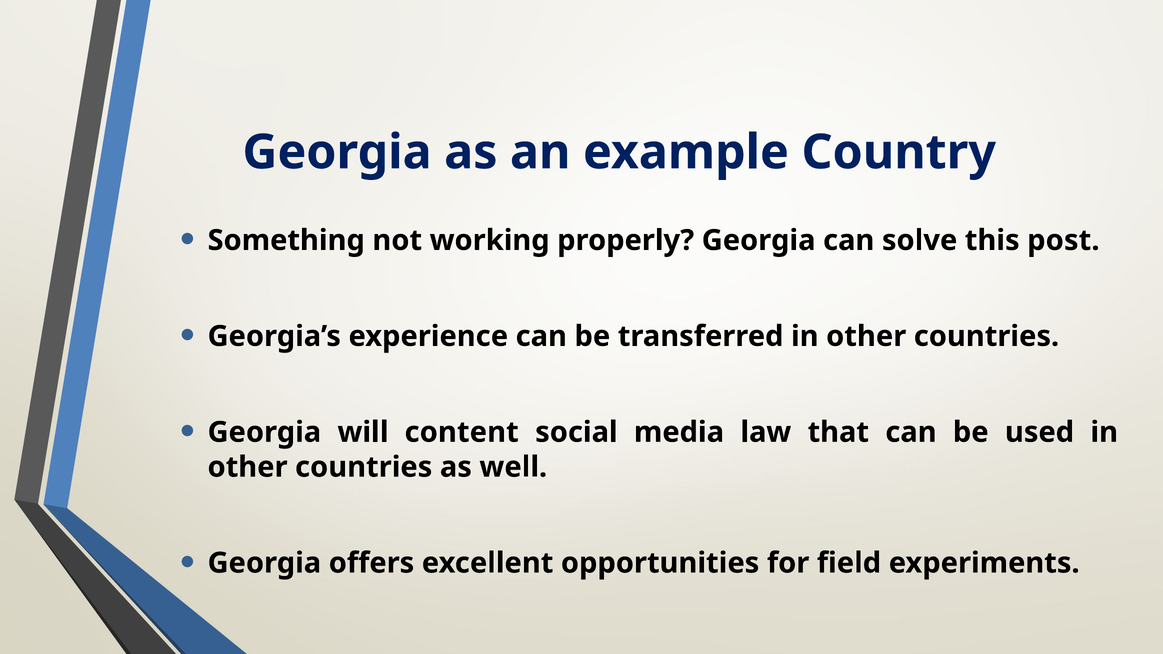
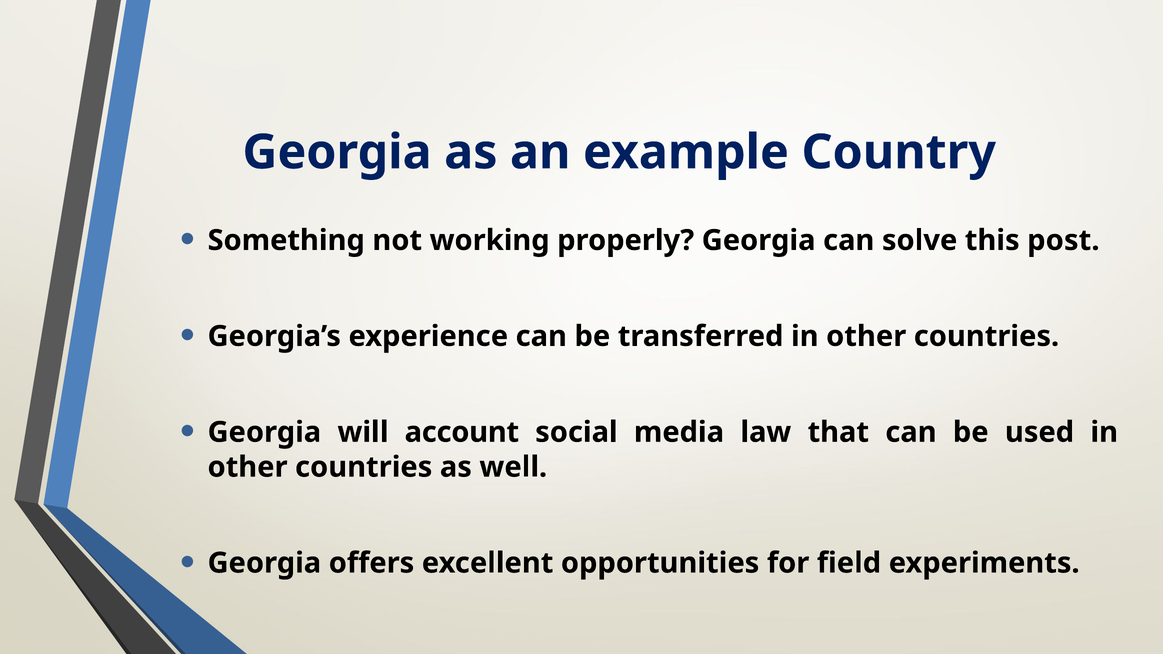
content: content -> account (462, 432)
